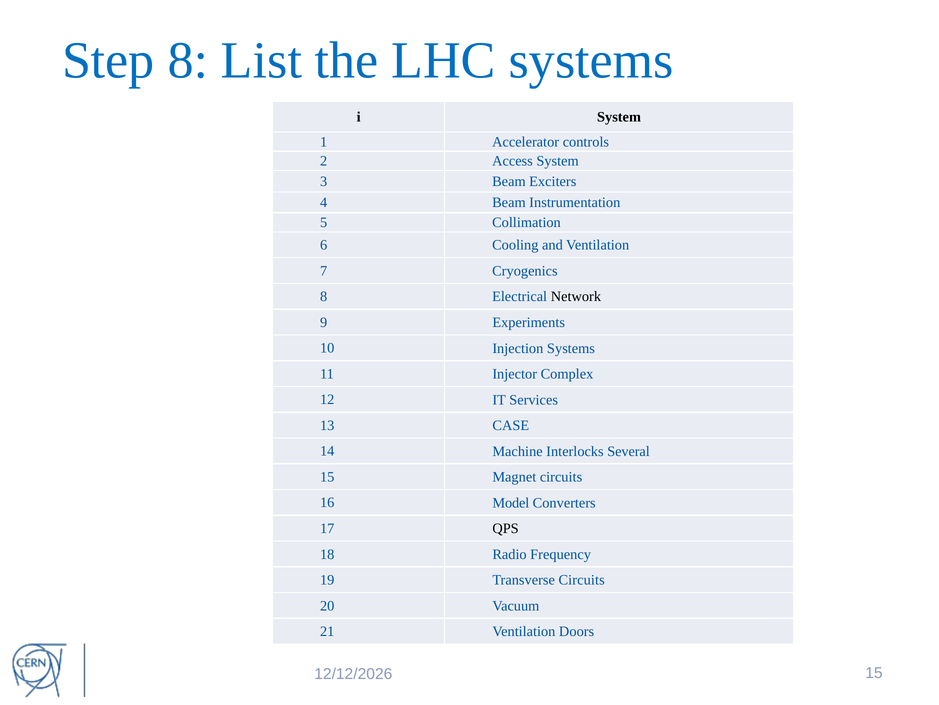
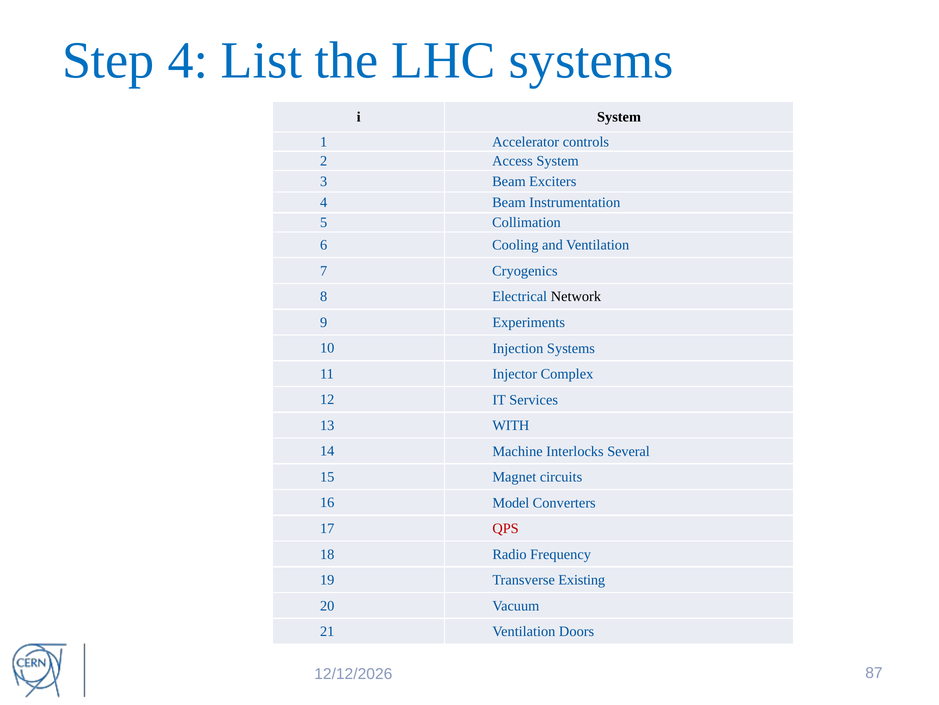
Step 8: 8 -> 4 (188, 60)
CASE: CASE -> WITH (511, 425)
QPS colour: black -> red (506, 528)
Transverse Circuits: Circuits -> Existing (582, 580)
15: 15 -> 87 (874, 673)
